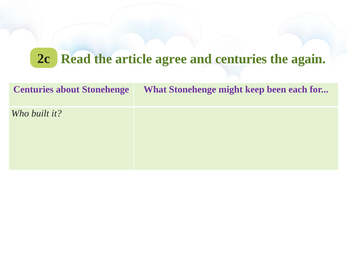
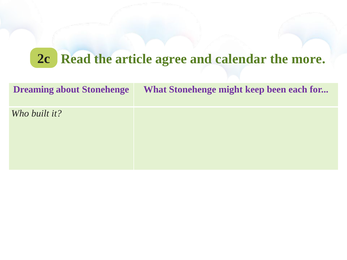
and centuries: centuries -> calendar (241, 59)
again: again -> more (308, 59)
Centuries: Centuries -> Dreaming (33, 90)
